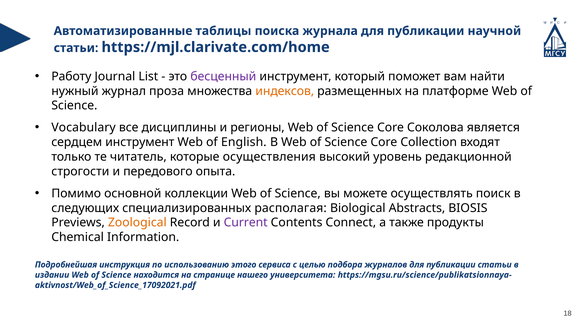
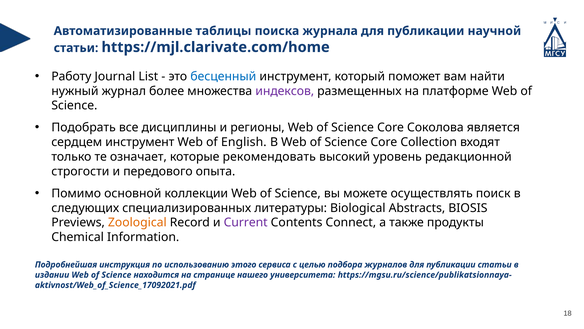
бесценный colour: purple -> blue (223, 76)
проза: проза -> более (167, 91)
индексов colour: orange -> purple (285, 91)
Vocabulary: Vocabulary -> Подобрать (84, 127)
читатель: читатель -> означает (138, 157)
осуществления: осуществления -> рекомендовать (269, 157)
располагая: располагая -> литературы (291, 208)
